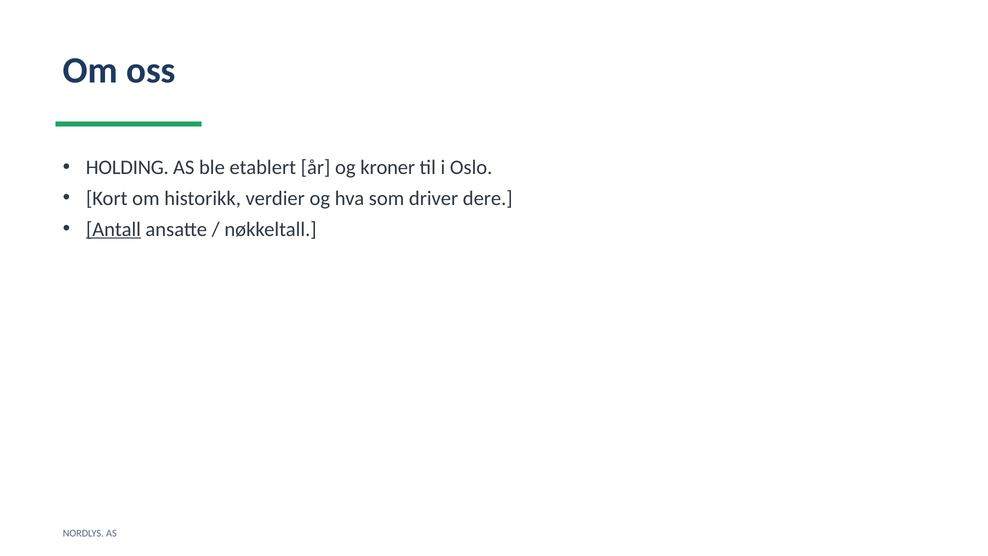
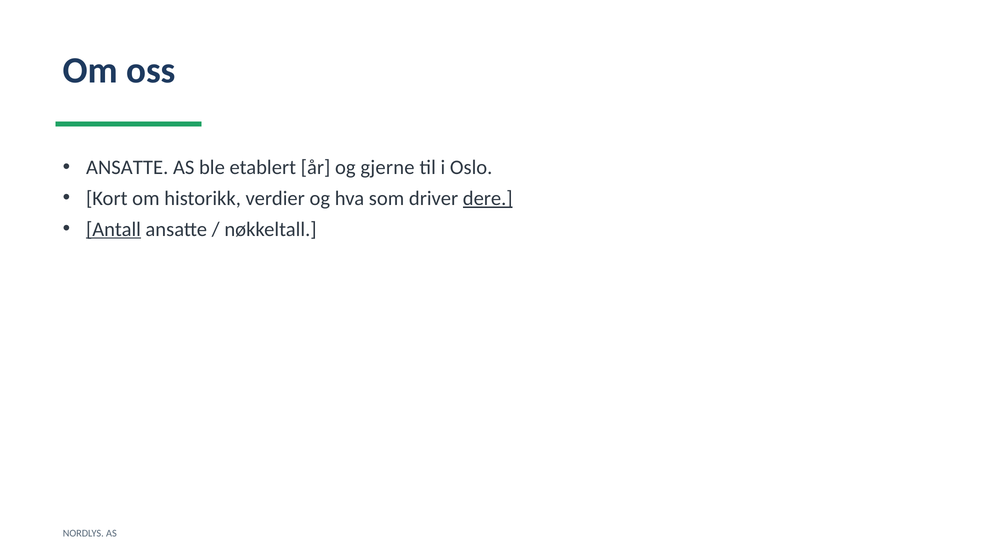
HOLDING: HOLDING -> ANSATTE (127, 167)
kroner: kroner -> gjerne (388, 167)
dere underline: none -> present (488, 198)
